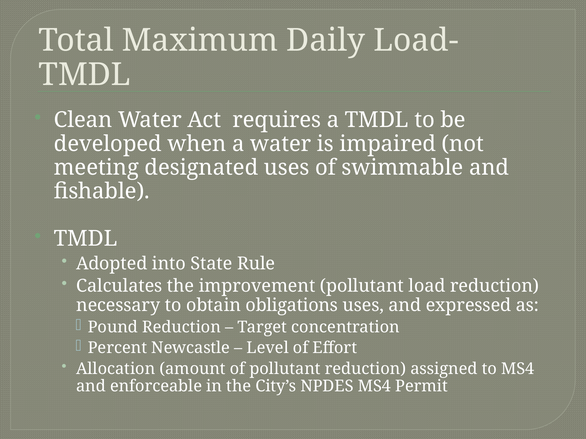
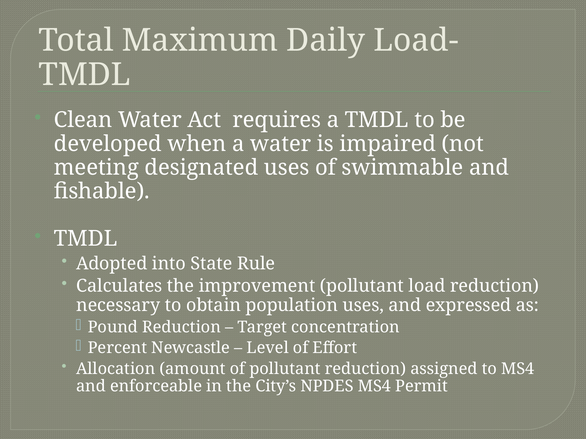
obligations: obligations -> population (292, 306)
